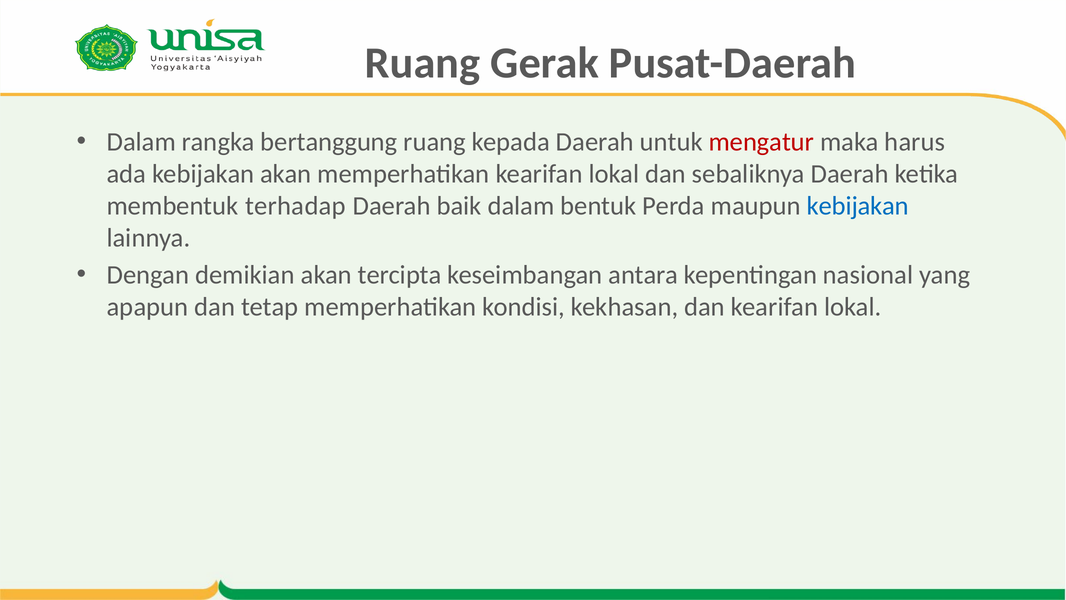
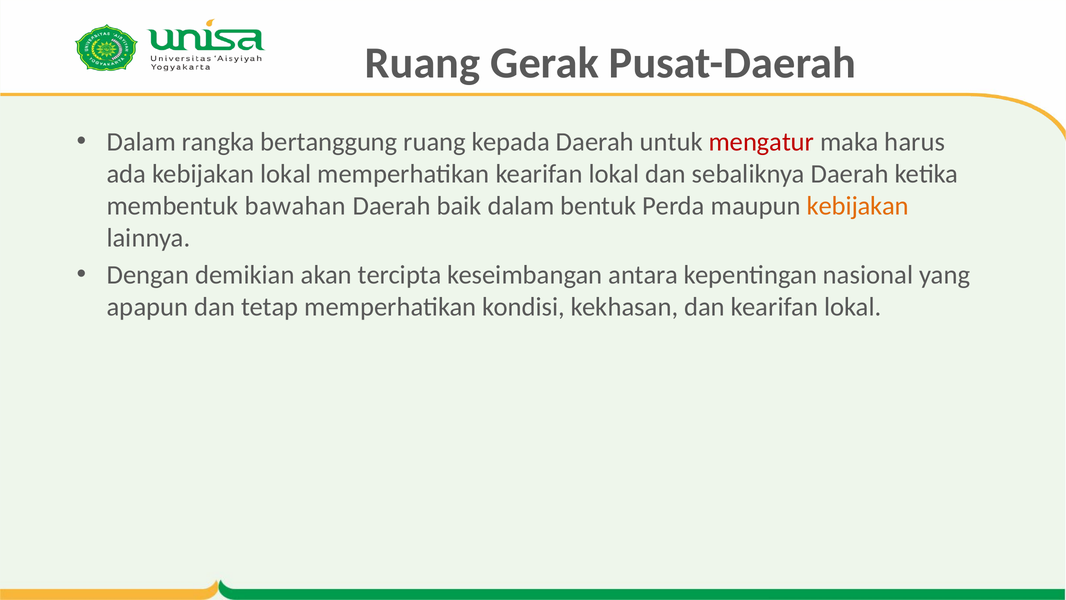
kebijakan akan: akan -> lokal (286, 174)
terhadap: terhadap -> bawahan (295, 206)
kebijakan colour: blue -> orange (858, 206)
